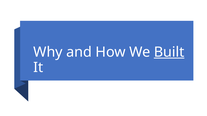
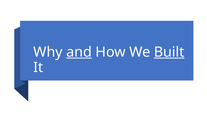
and underline: none -> present (79, 52)
